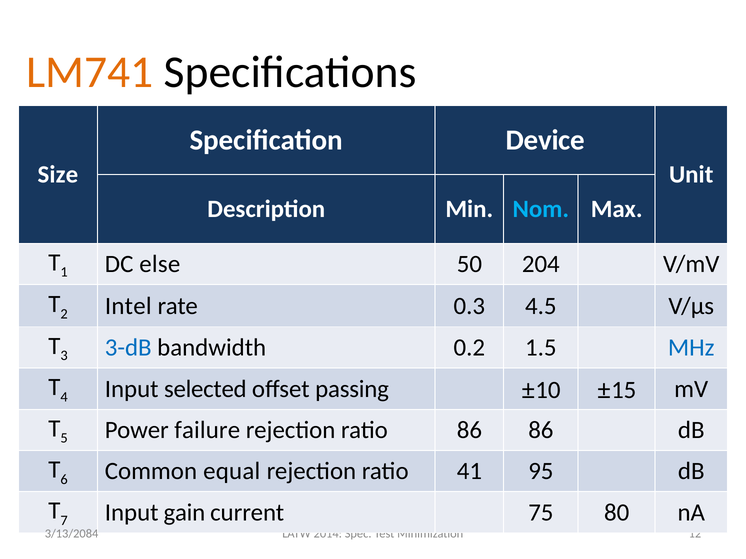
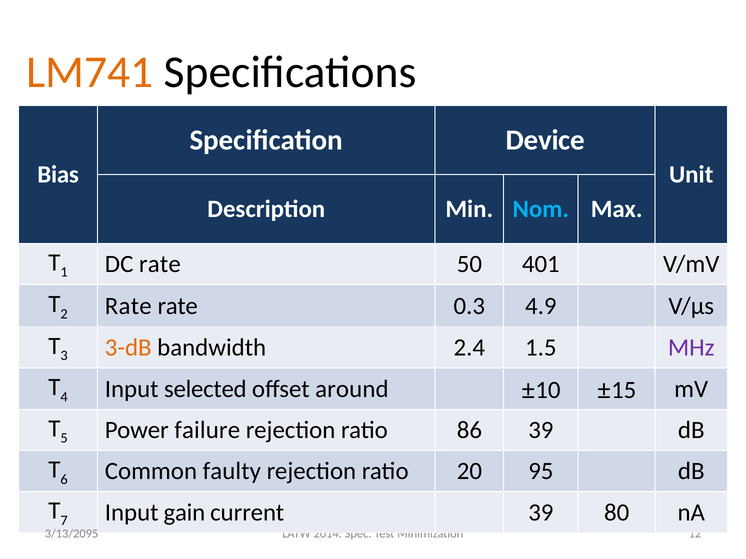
Size: Size -> Bias (58, 175)
DC else: else -> rate (160, 264)
204: 204 -> 401 (541, 264)
Intel: Intel -> Rate (128, 306)
4.5: 4.5 -> 4.9 (541, 306)
3-dB colour: blue -> orange (128, 348)
0.2: 0.2 -> 2.4 (469, 348)
MHz colour: blue -> purple (691, 348)
passing: passing -> around (352, 389)
86 86: 86 -> 39 (541, 431)
equal: equal -> faulty (232, 472)
41: 41 -> 20 (469, 472)
current 75: 75 -> 39 (541, 513)
3/13/2084: 3/13/2084 -> 3/13/2095 (72, 534)
